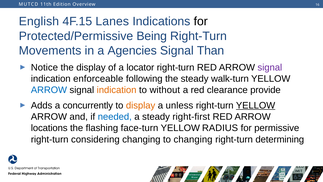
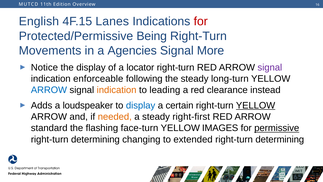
for colour: black -> red (201, 21)
Than: Than -> More (211, 50)
walk-turn: walk-turn -> long-turn (230, 79)
without: without -> leading (165, 90)
provide: provide -> instead (265, 90)
concurrently: concurrently -> loudspeaker (88, 105)
display colour: orange -> blue (141, 105)
unless: unless -> certain (180, 105)
needed colour: blue -> orange (115, 117)
locations: locations -> standard (49, 128)
RADIUS: RADIUS -> IMAGES (220, 128)
permissive underline: none -> present (277, 128)
considering: considering -> determining (95, 139)
to changing: changing -> extended (193, 139)
